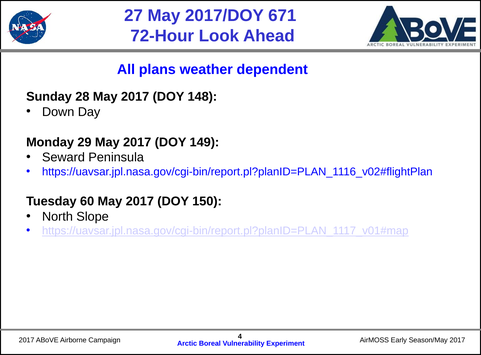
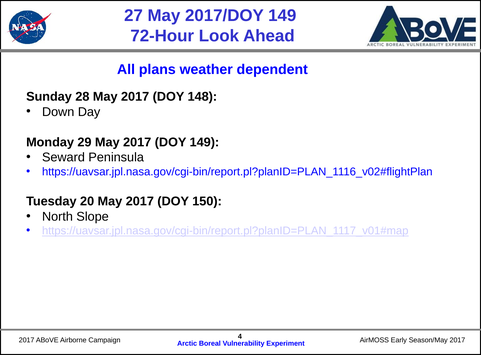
2017/DOY 671: 671 -> 149 (282, 15)
60: 60 -> 20 (87, 201)
